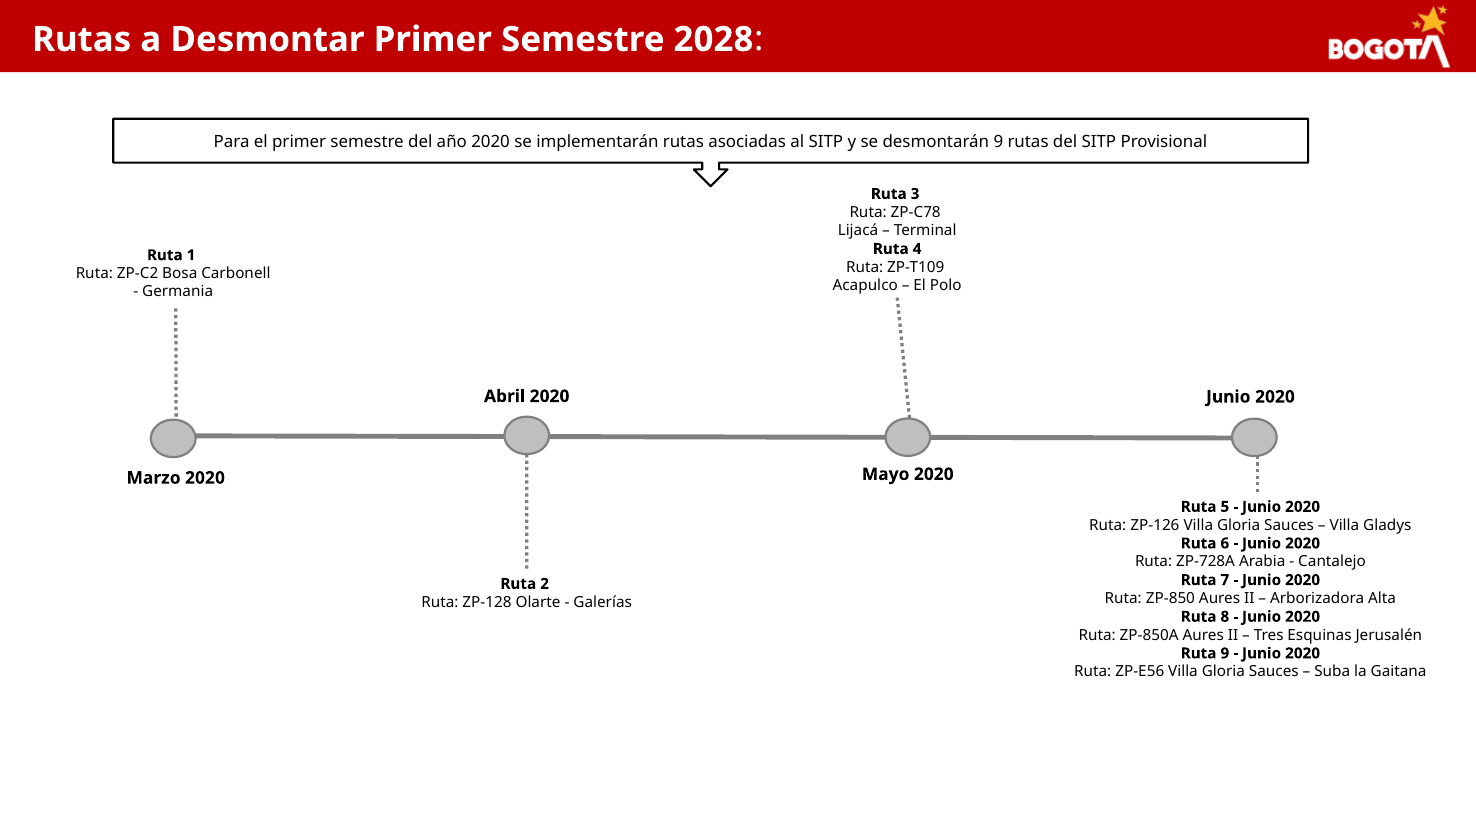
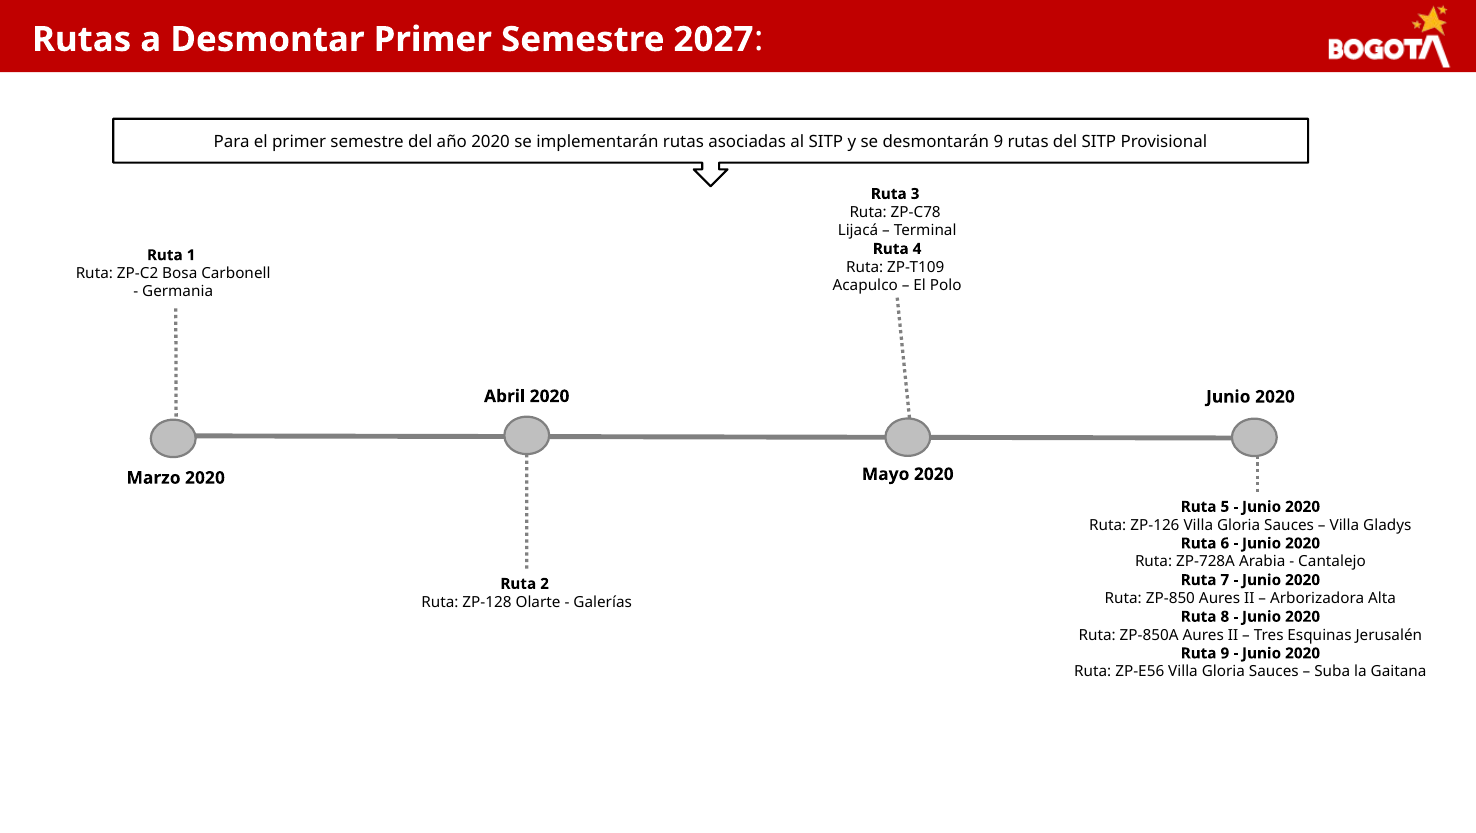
2028: 2028 -> 2027 (713, 40)
